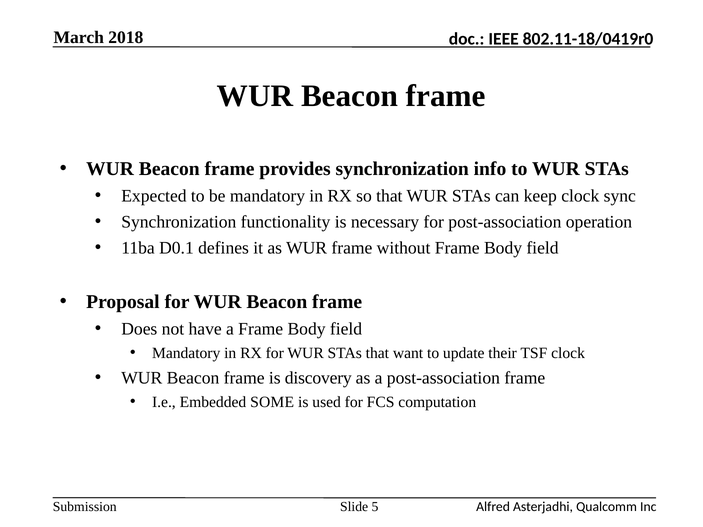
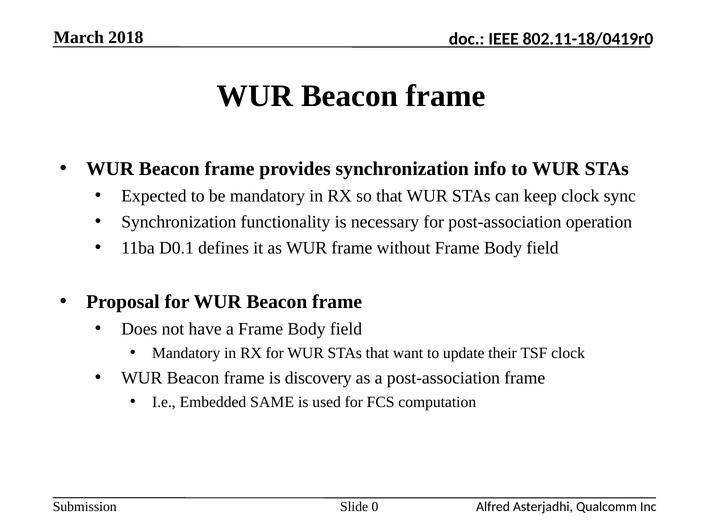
SOME: SOME -> SAME (272, 402)
5: 5 -> 0 (375, 507)
